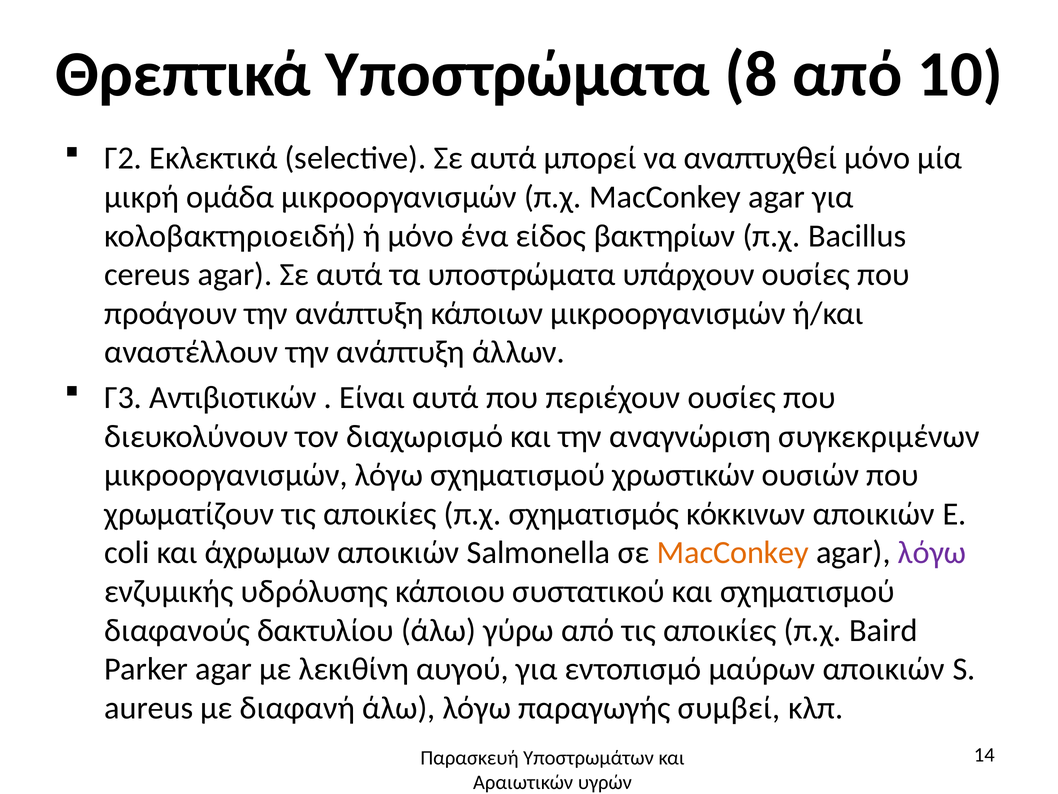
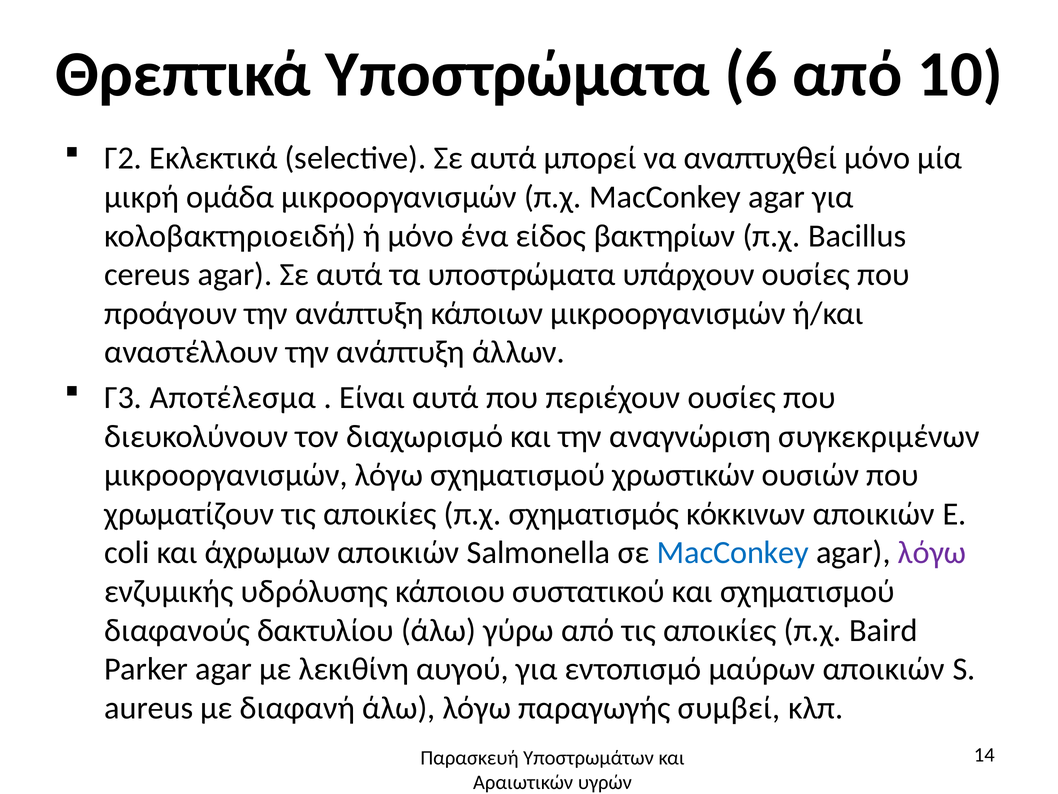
8: 8 -> 6 (751, 74)
Αντιβιοτικών: Αντιβιοτικών -> Αποτέλεσμα (233, 397)
MacConkey colour: orange -> blue (733, 552)
